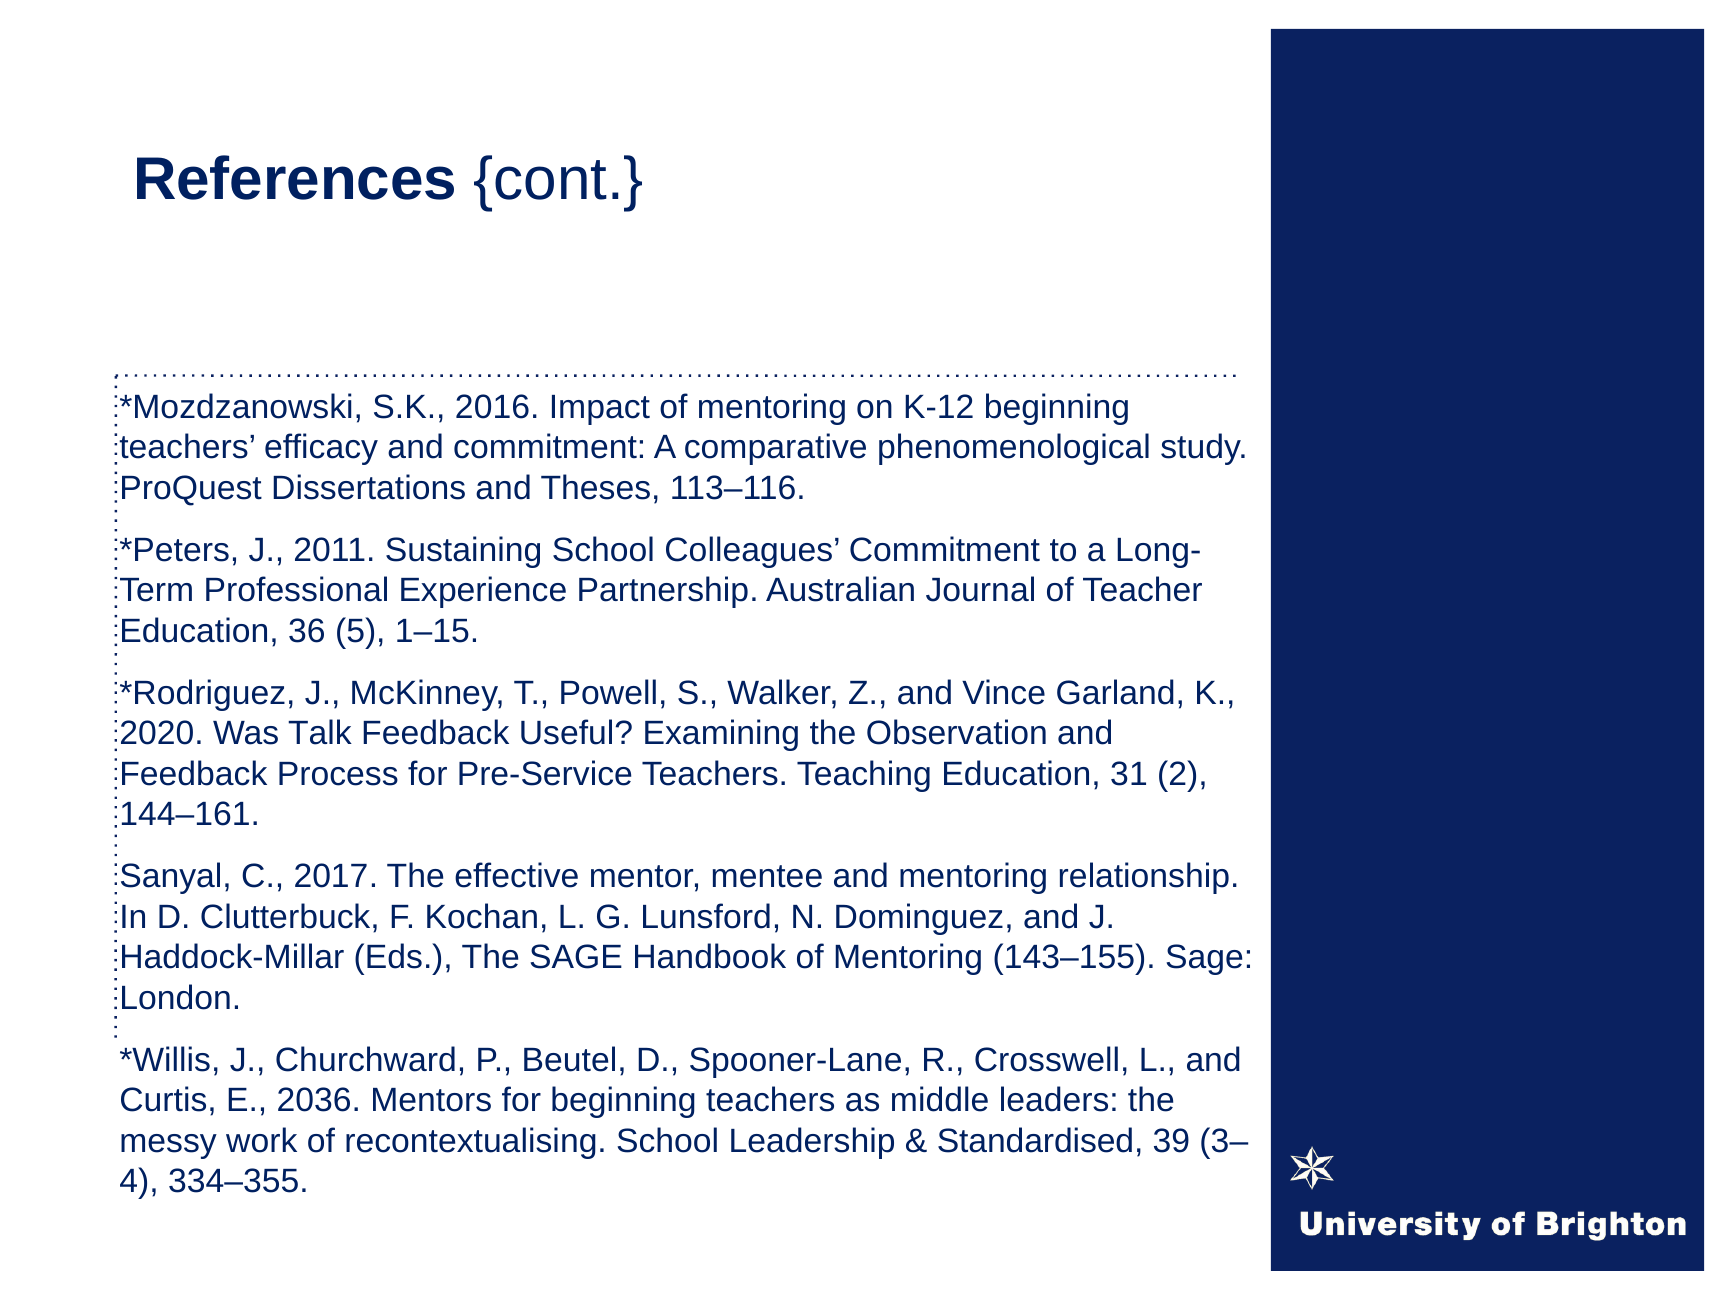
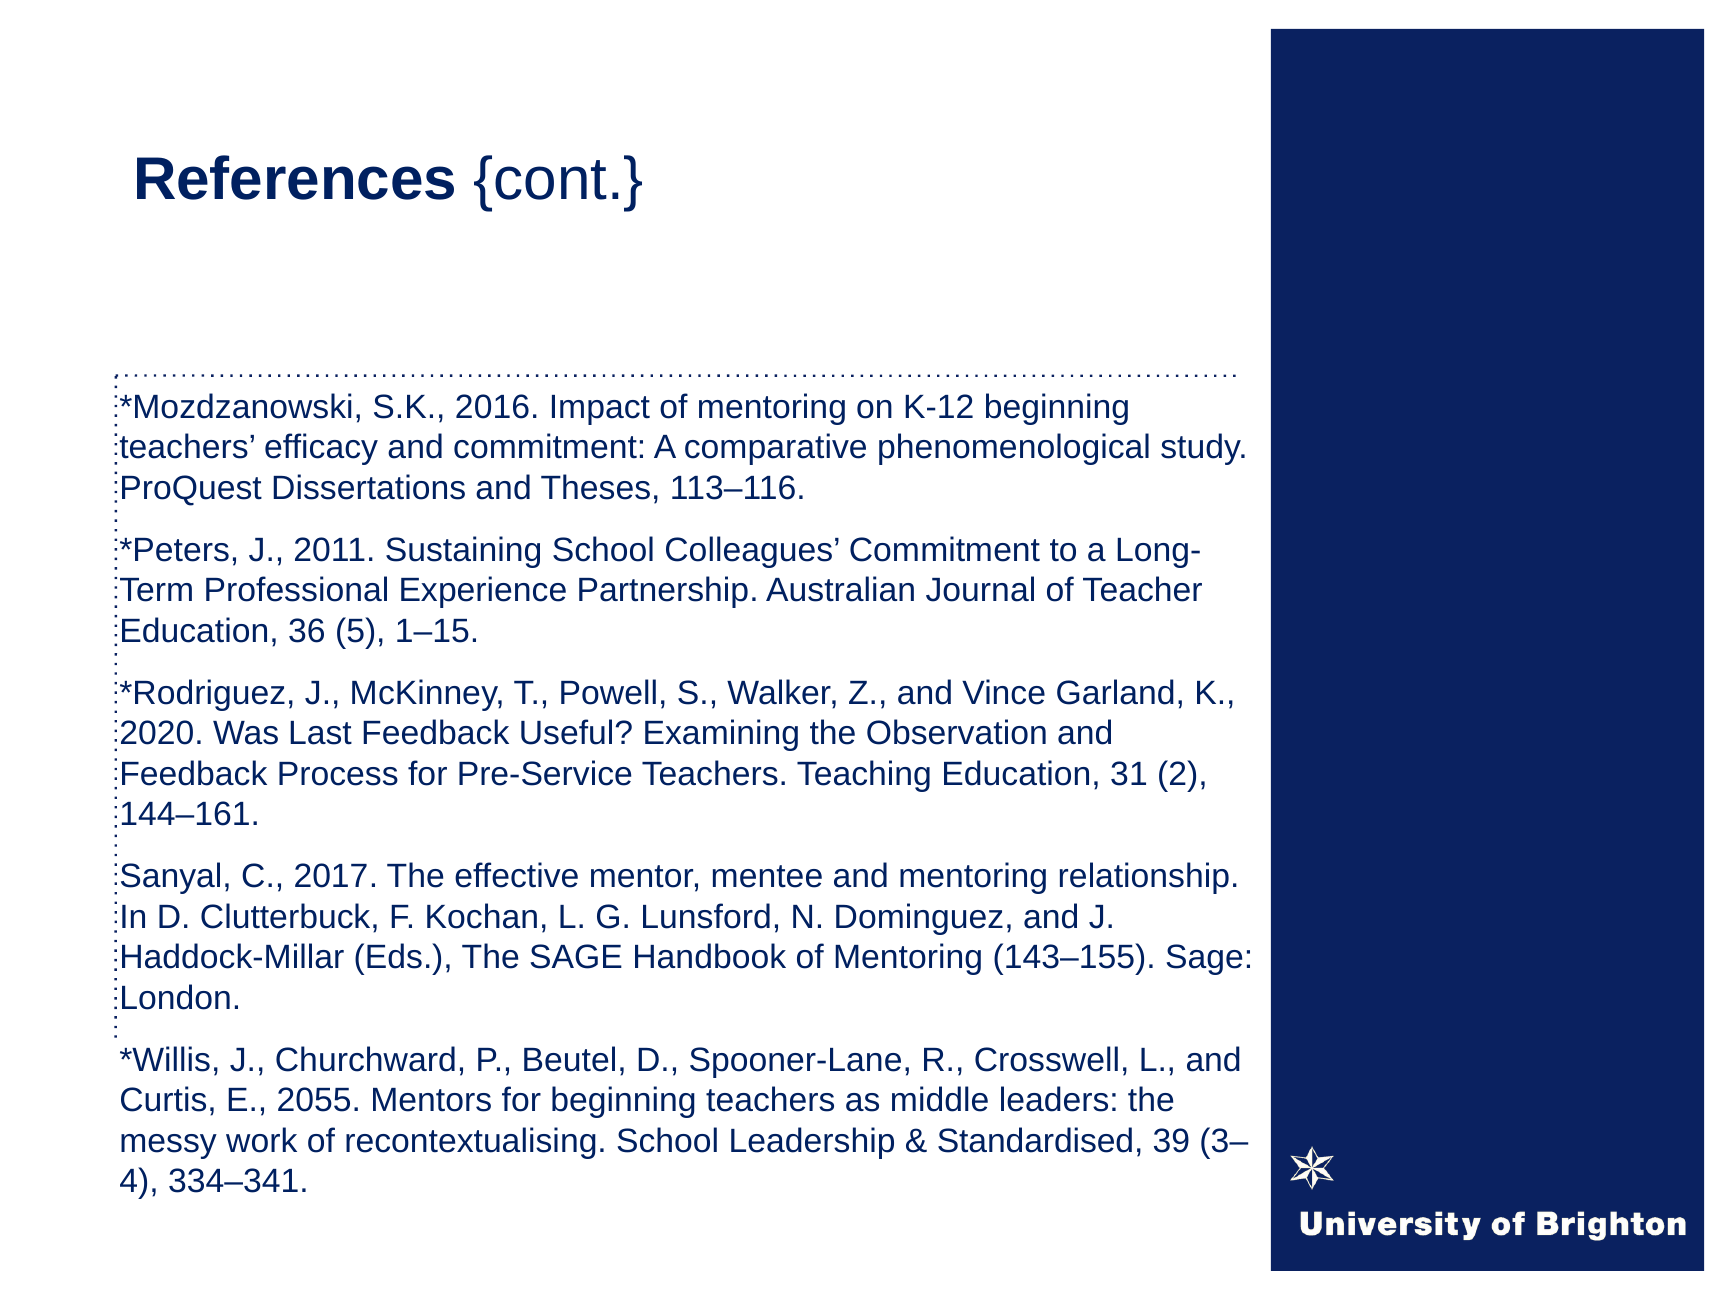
Talk: Talk -> Last (320, 734)
2036: 2036 -> 2055 (319, 1101)
334–355: 334–355 -> 334–341 (238, 1182)
